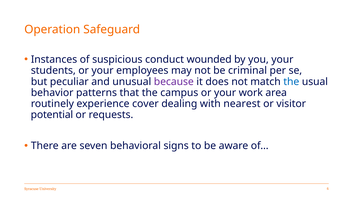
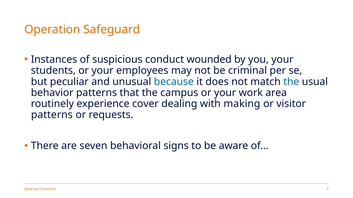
because colour: purple -> blue (174, 82)
nearest: nearest -> making (242, 104)
potential: potential -> patterns (52, 115)
